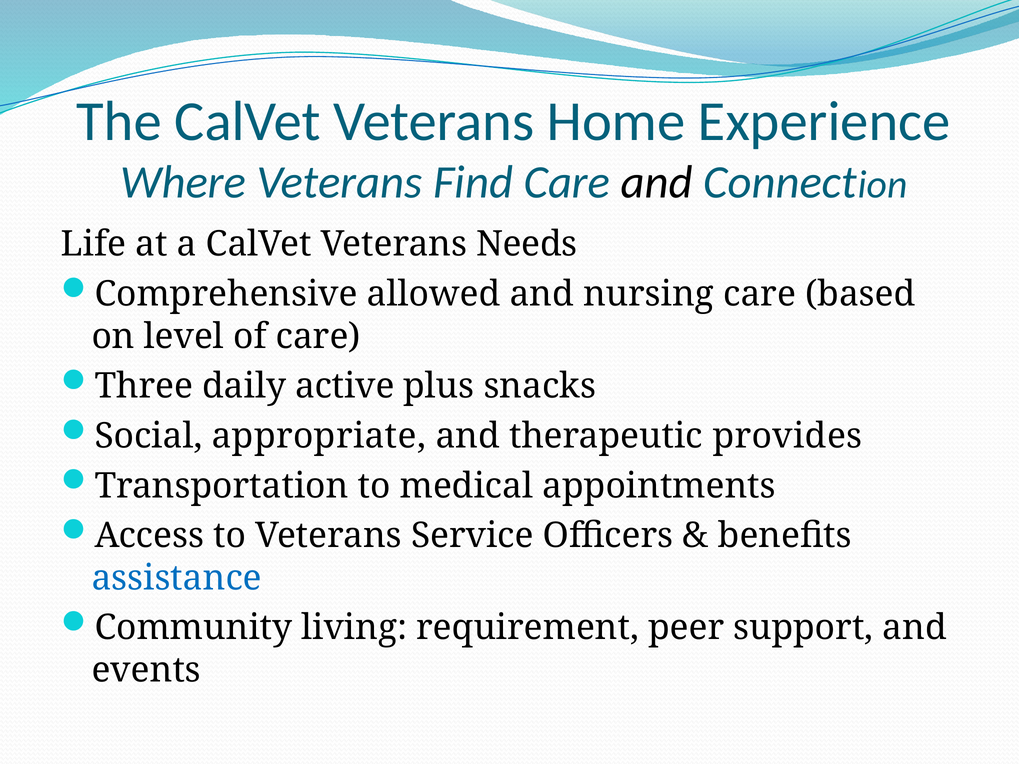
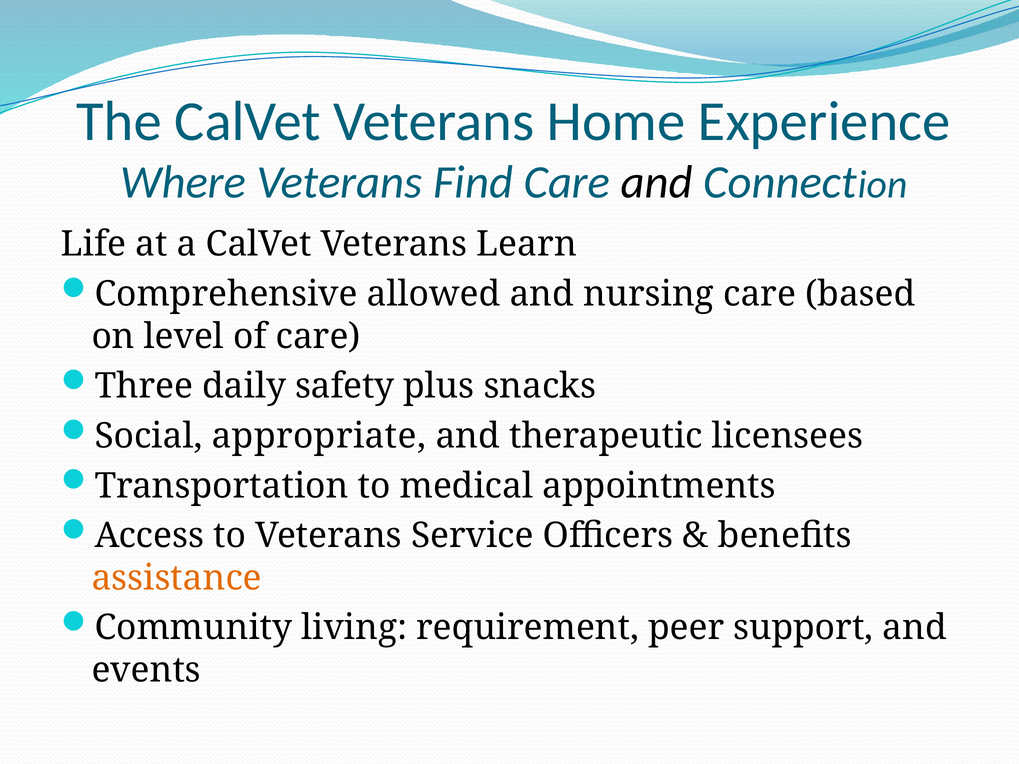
Needs: Needs -> Learn (527, 244)
active: active -> safety (345, 386)
provides: provides -> licensees (788, 436)
assistance colour: blue -> orange (177, 578)
